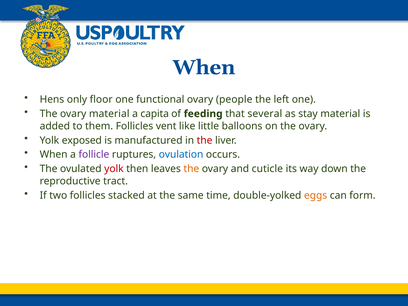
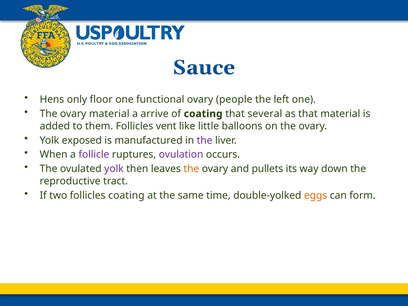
When: When -> Sauce (204, 67)
capita: capita -> arrive (155, 114)
of feeding: feeding -> coating (203, 114)
as stay: stay -> that (308, 114)
the colour: red -> purple (205, 140)
ovulation colour: blue -> purple (181, 155)
yolk colour: red -> purple (114, 169)
cuticle: cuticle -> pullets (267, 169)
follicles stacked: stacked -> coating (126, 195)
